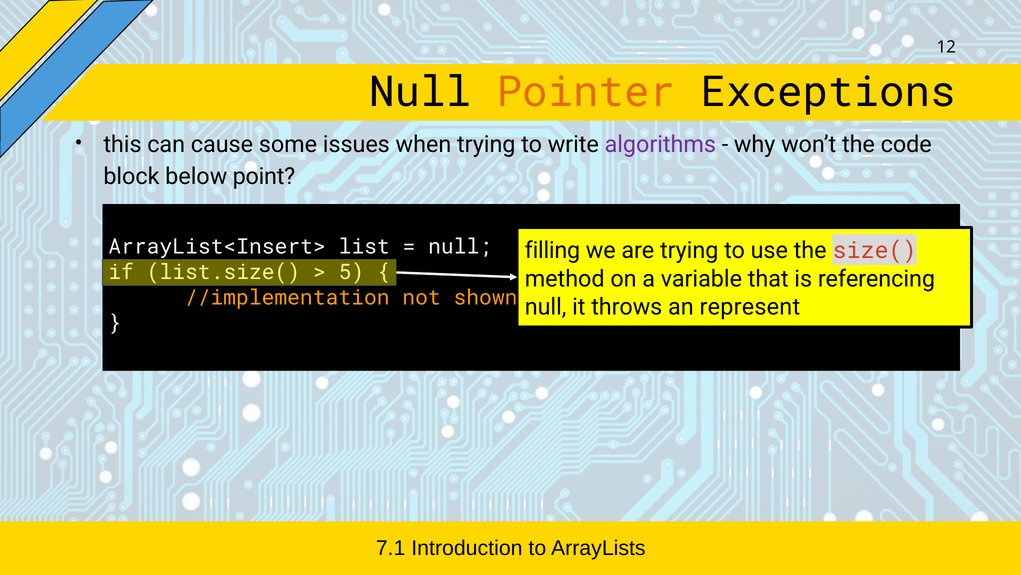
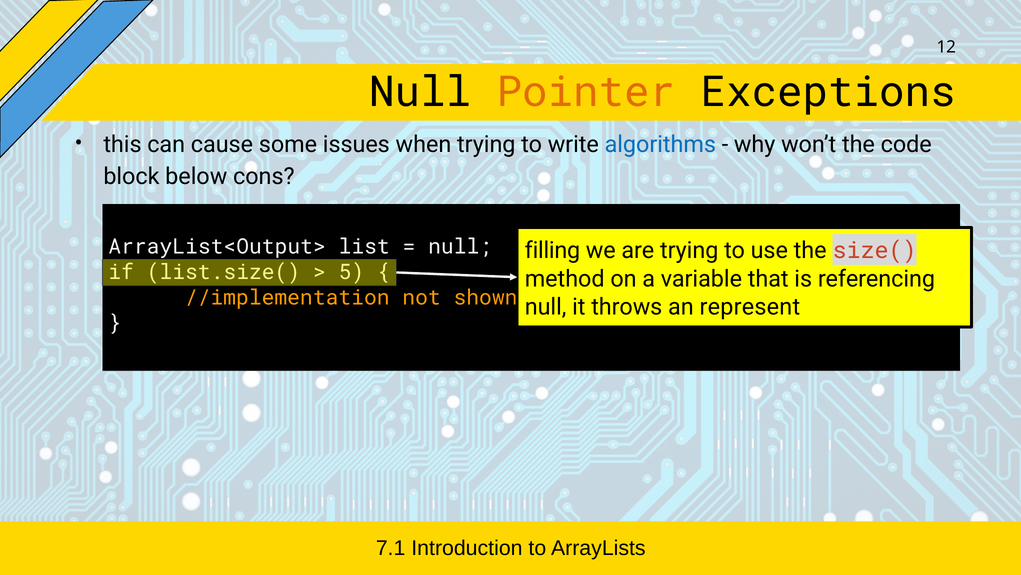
algorithms colour: purple -> blue (660, 144)
point: point -> cons (264, 176)
ArrayList<Insert>: ArrayList<Insert> -> ArrayList<Output> (217, 246)
